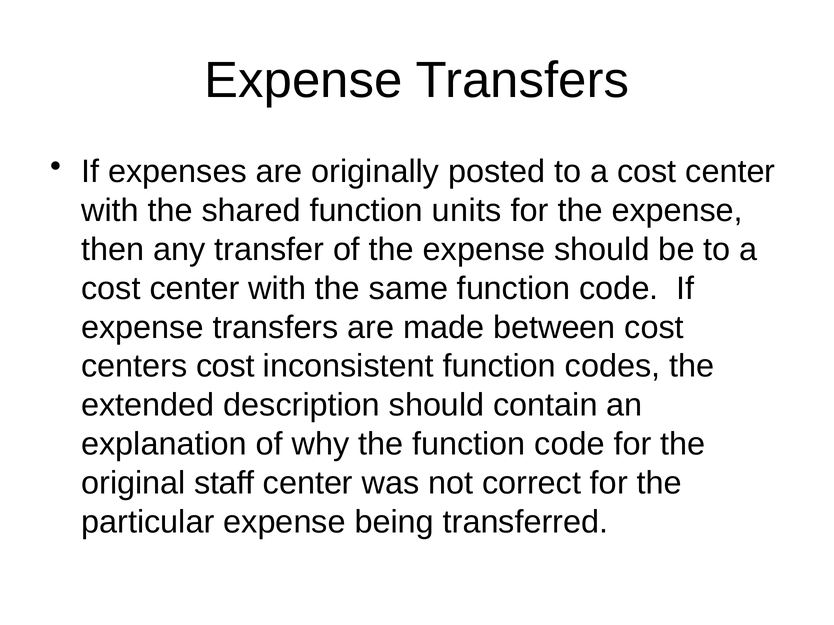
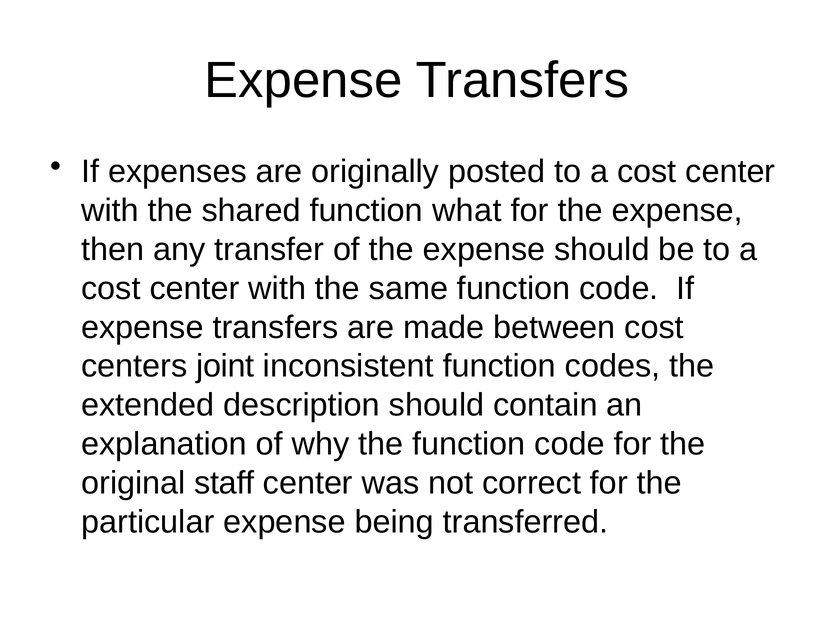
units: units -> what (467, 211)
centers cost: cost -> joint (225, 367)
